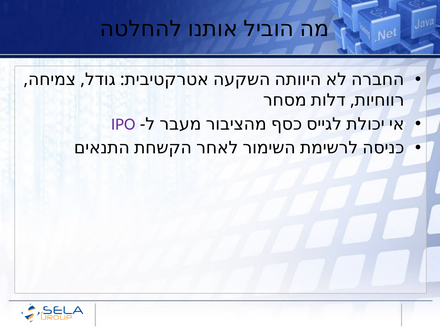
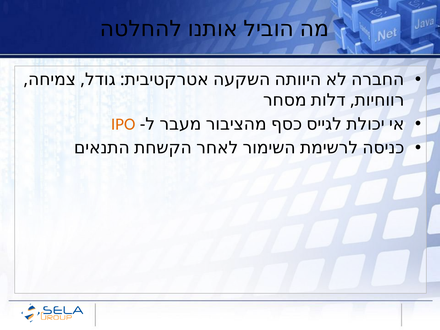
IPO colour: purple -> orange (123, 124)
